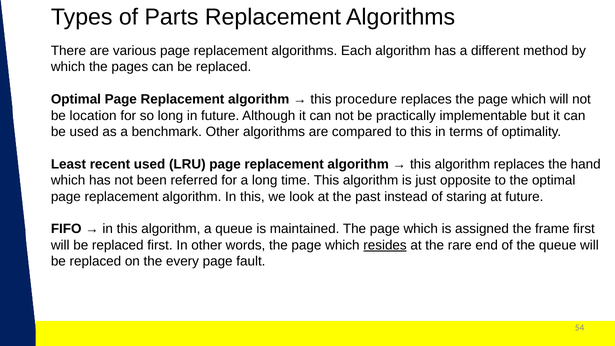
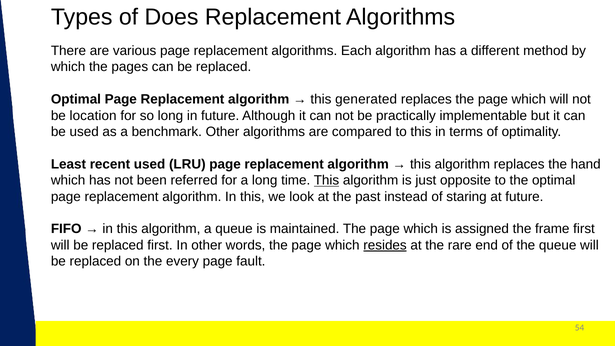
Parts: Parts -> Does (172, 17)
procedure: procedure -> generated (366, 99)
This underline: none -> present (326, 180)
